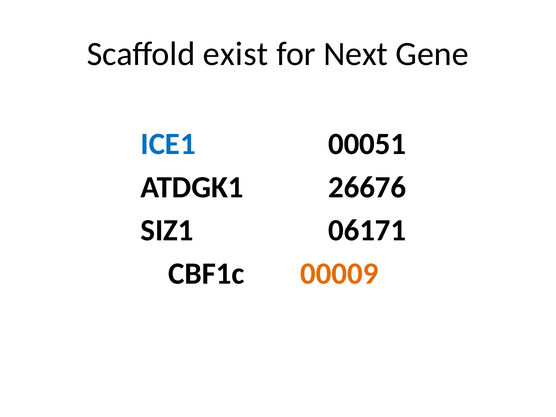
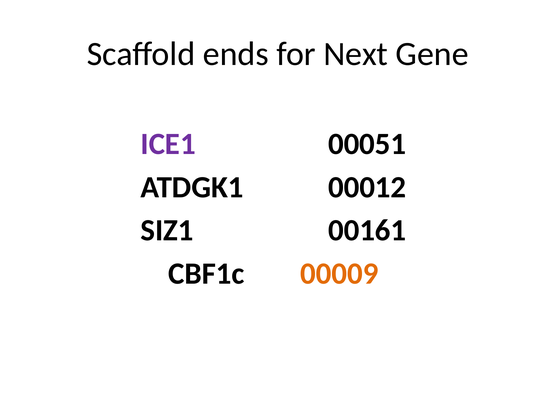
exist: exist -> ends (236, 54)
ICE1 colour: blue -> purple (168, 144)
26676: 26676 -> 00012 (367, 187)
06171: 06171 -> 00161 (367, 230)
